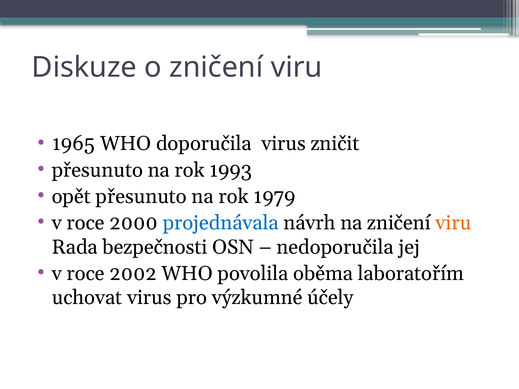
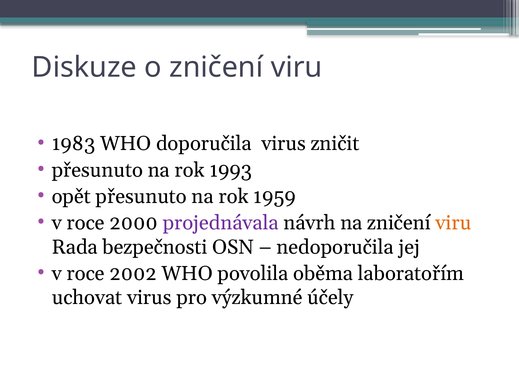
1965: 1965 -> 1983 (73, 144)
1979: 1979 -> 1959 (275, 197)
projednávala colour: blue -> purple (221, 223)
